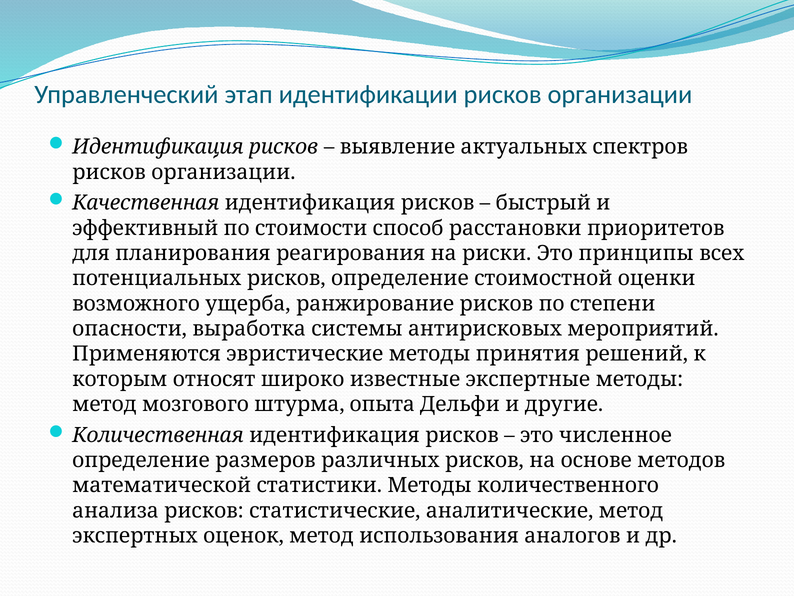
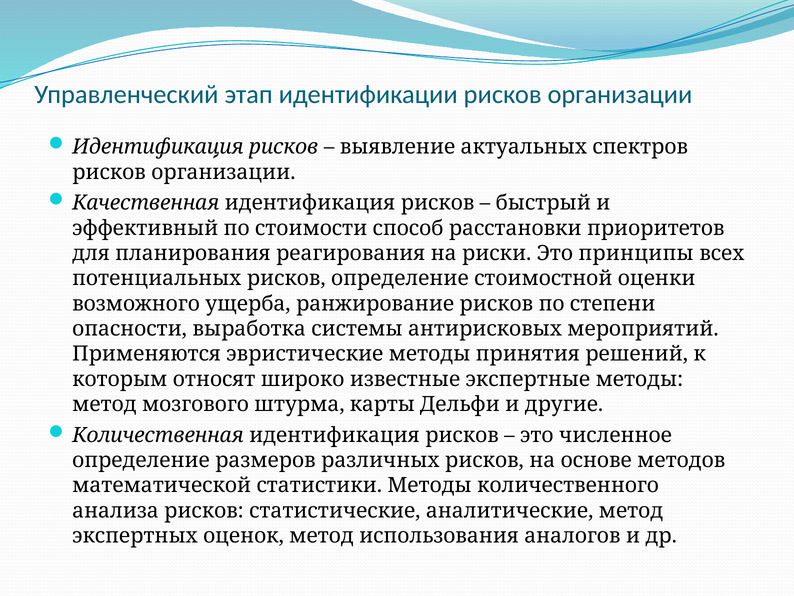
опыта: опыта -> карты (382, 404)
